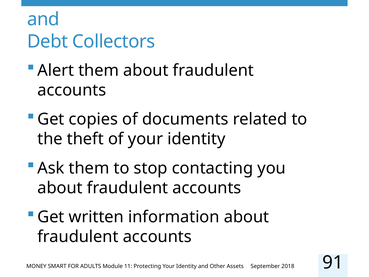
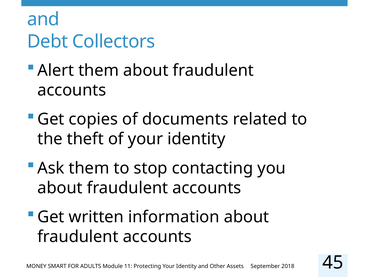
91: 91 -> 45 (333, 262)
